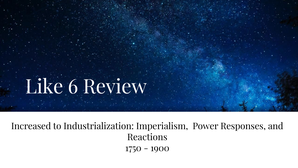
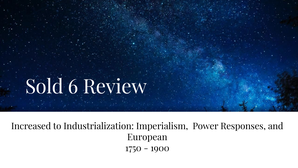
Like: Like -> Sold (44, 87)
Reactions: Reactions -> European (147, 137)
